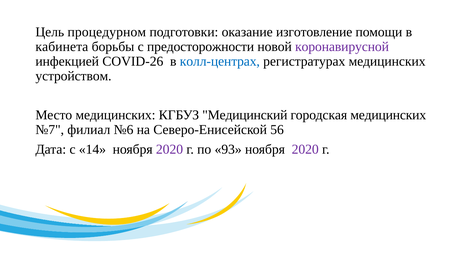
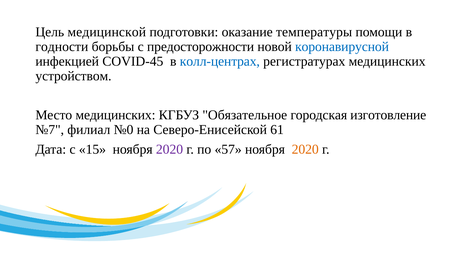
процедурном: процедурном -> медицинской (107, 32)
изготовление: изготовление -> температуры (314, 32)
кабинета: кабинета -> годности (62, 47)
коронавирусной colour: purple -> blue (342, 47)
COVID-26: COVID-26 -> COVID-45 (133, 61)
Медицинский: Медицинский -> Обязательное (245, 115)
городская медицинских: медицинских -> изготовление (388, 115)
№6: №6 -> №0 (124, 130)
56: 56 -> 61 (277, 130)
14: 14 -> 15 (92, 149)
93: 93 -> 57 (228, 149)
2020 colour: purple -> orange (305, 149)
